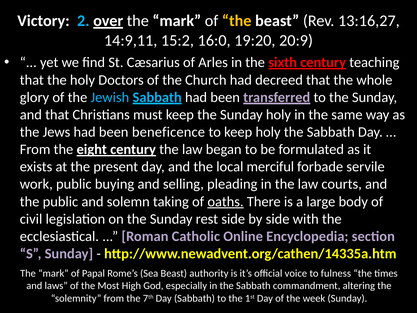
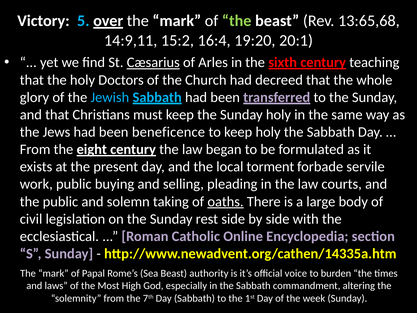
2: 2 -> 5 (83, 21)
the colour: yellow -> light green (237, 21)
13:16,27: 13:16,27 -> 13:65,68 (369, 21)
16:0: 16:0 -> 16:4 (214, 40)
20:9: 20:9 -> 20:1 (296, 40)
Cæsarius underline: none -> present (153, 62)
merciful: merciful -> torment (270, 167)
fulness: fulness -> burden (336, 273)
